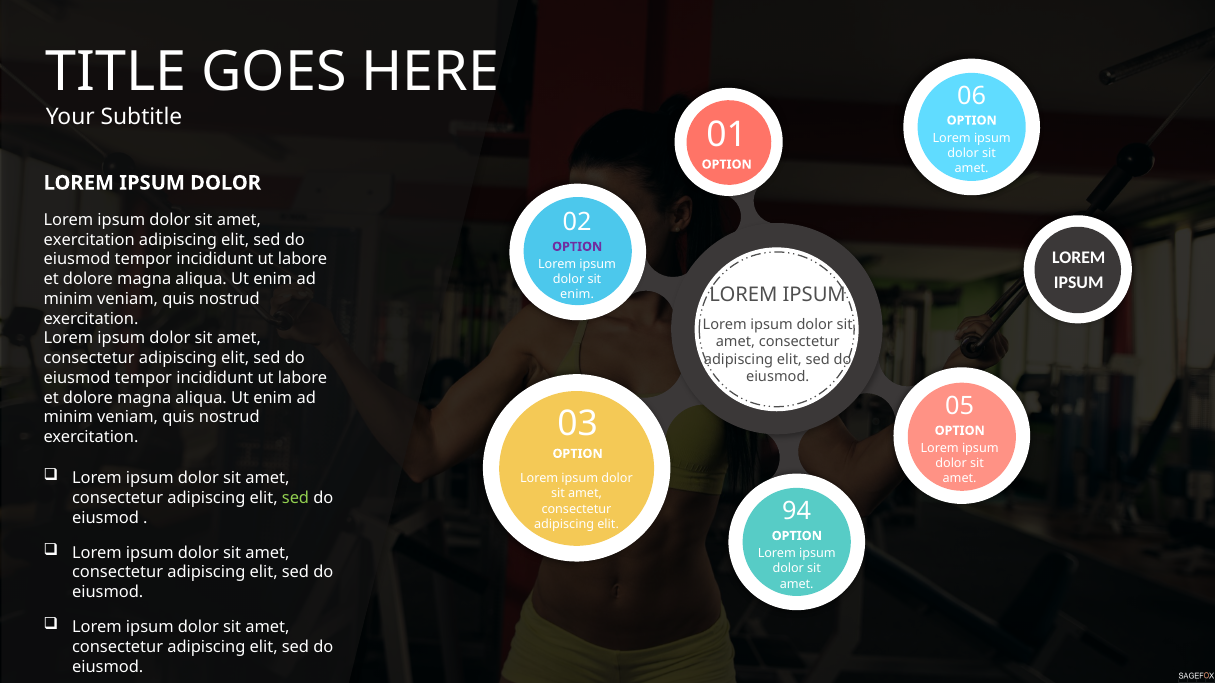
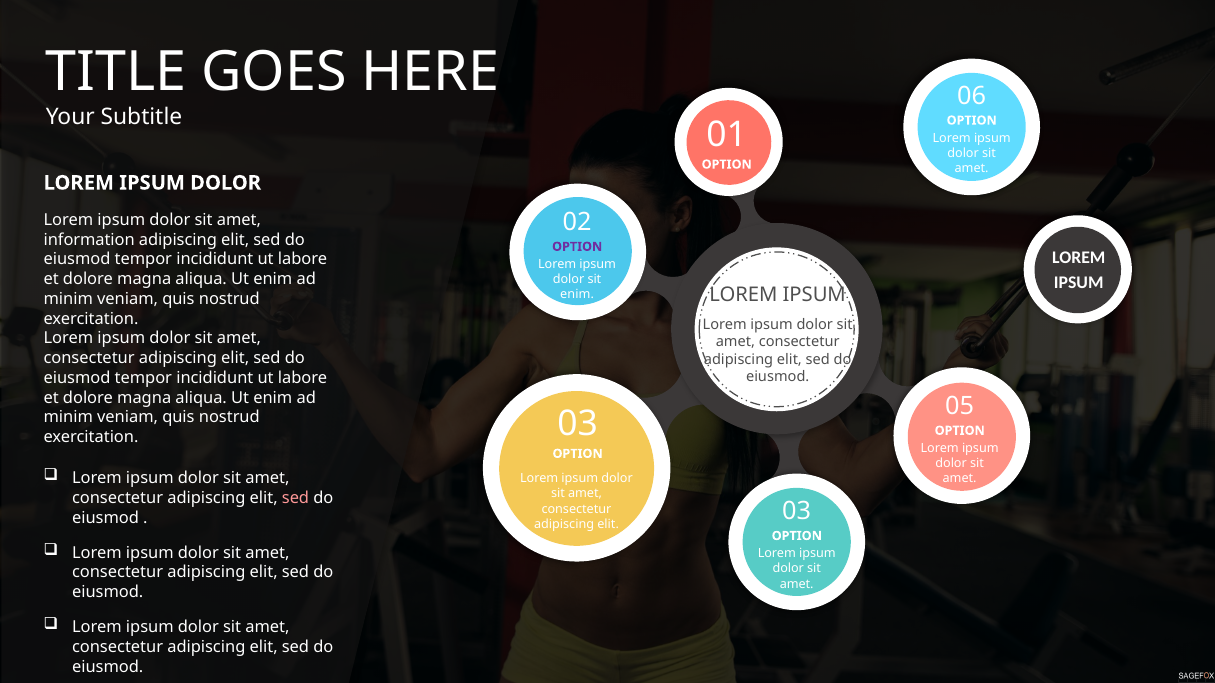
exercitation: exercitation -> information (89, 240)
sed colour: light green -> pink (296, 498)
elit 94: 94 -> 03 (797, 512)
